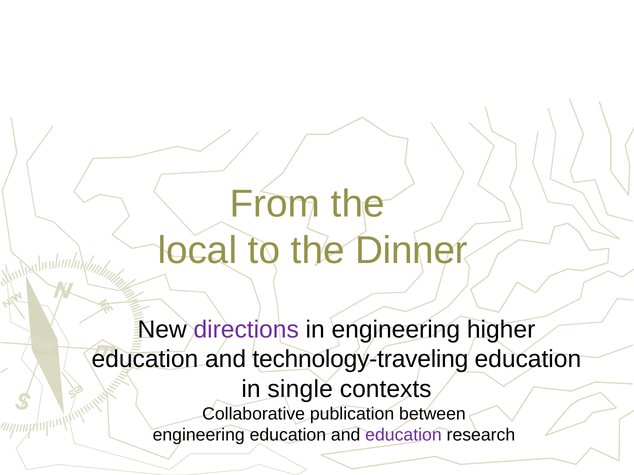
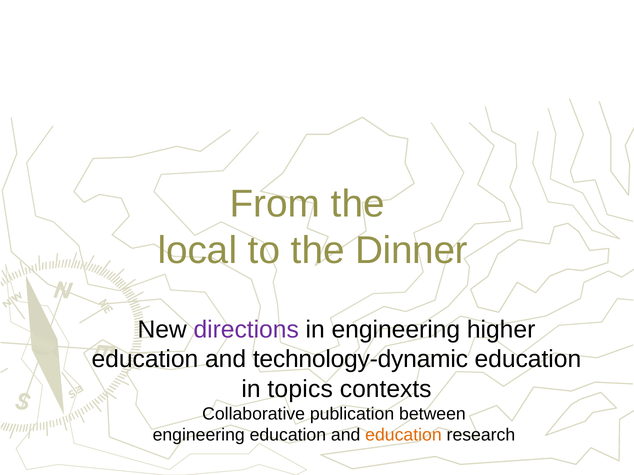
technology-traveling: technology-traveling -> technology-dynamic (360, 360)
single: single -> topics (300, 389)
education colour: purple -> orange (403, 435)
